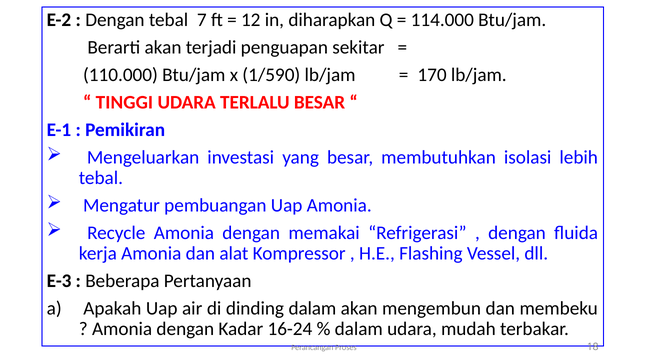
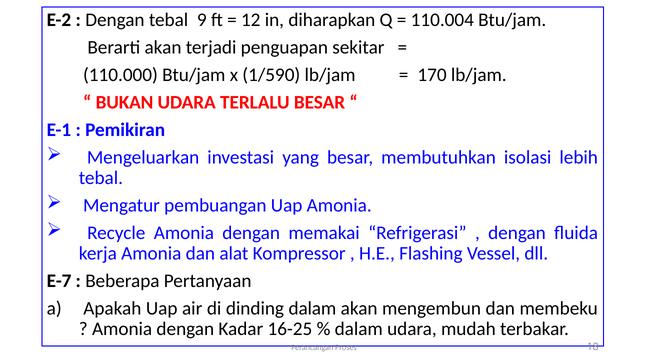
7: 7 -> 9 (202, 20)
114.000: 114.000 -> 110.004 (442, 20)
TINGGI: TINGGI -> BUKAN (125, 102)
E-3: E-3 -> E-7 (59, 281)
16-24: 16-24 -> 16-25 (290, 330)
